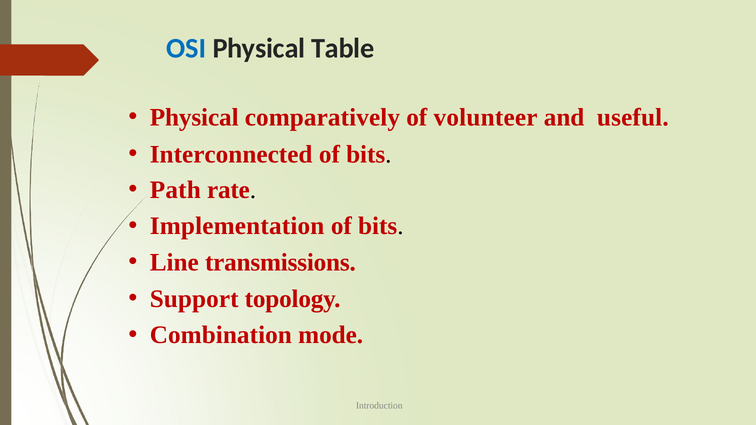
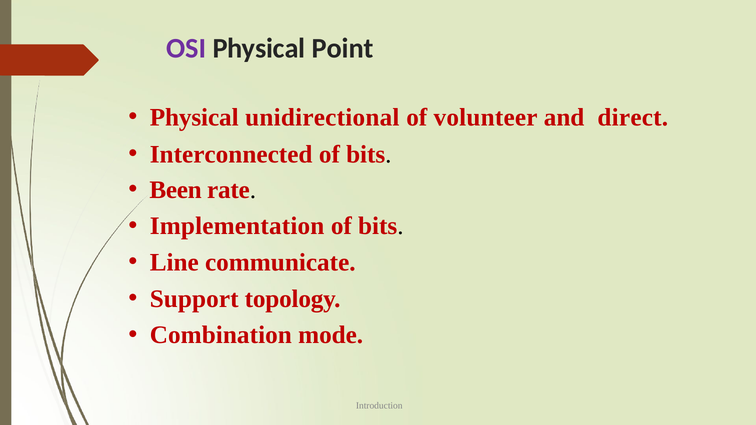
OSI colour: blue -> purple (186, 48)
Table: Table -> Point (343, 48)
comparatively: comparatively -> unidirectional (322, 117)
useful: useful -> direct (633, 117)
Path: Path -> Been (176, 190)
transmissions: transmissions -> communicate (280, 263)
